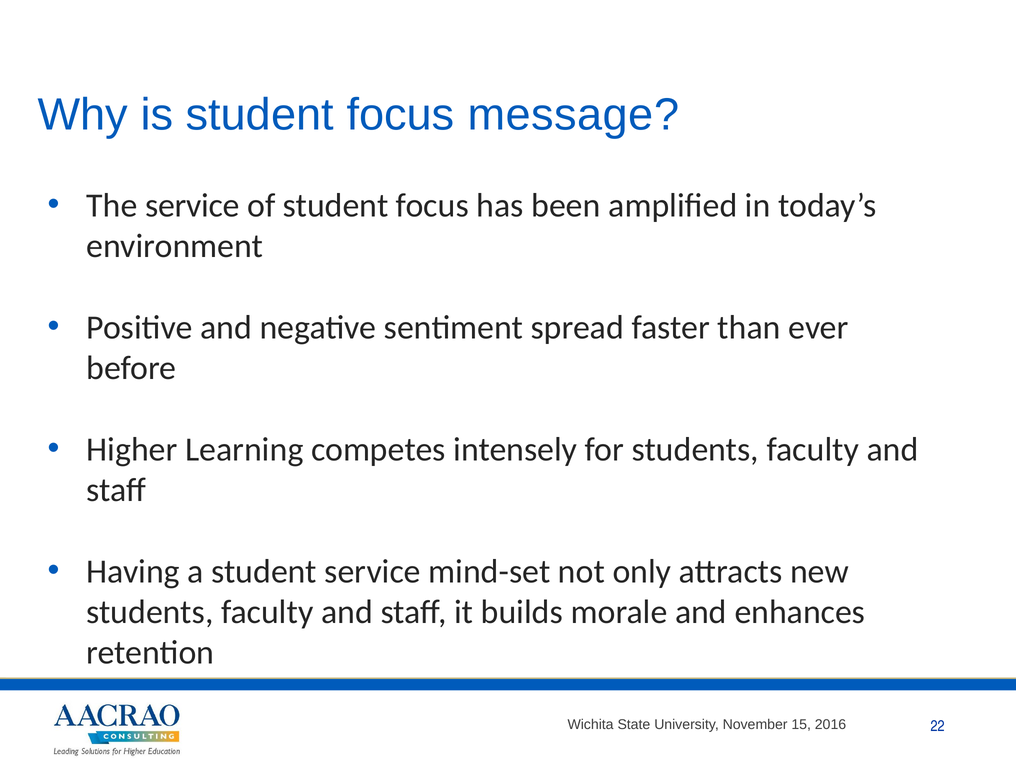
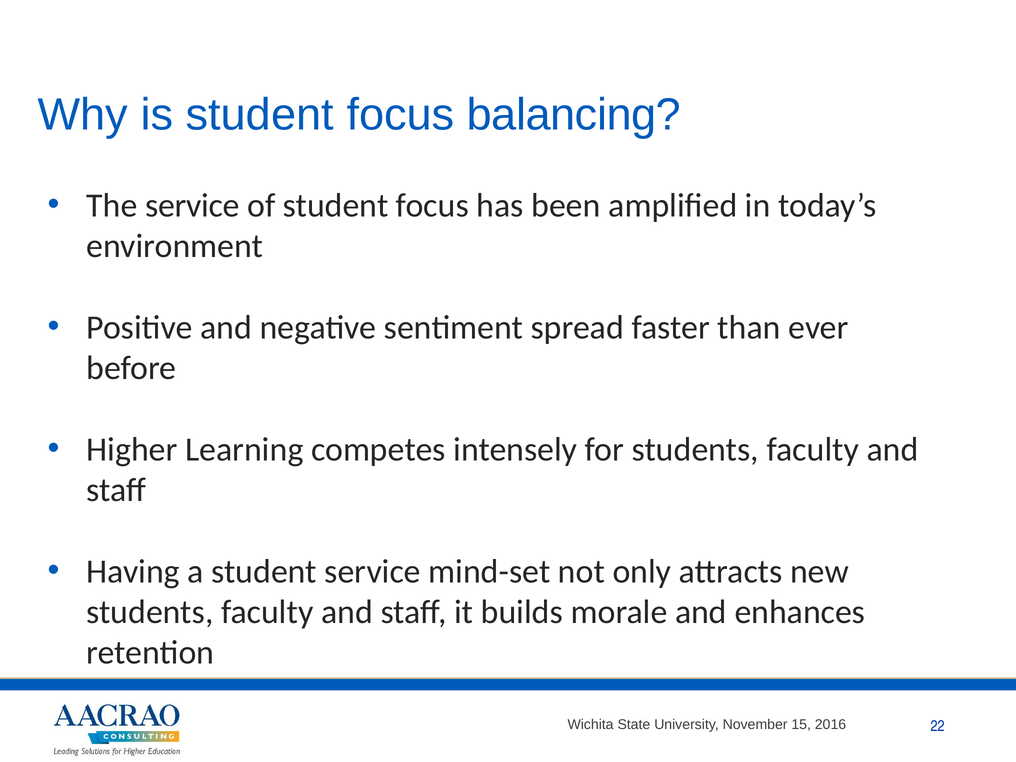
message: message -> balancing (574, 115)
